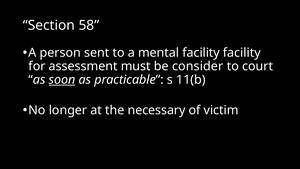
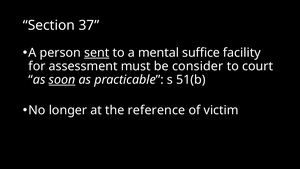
58: 58 -> 37 (89, 25)
sent underline: none -> present (97, 53)
mental facility: facility -> suffice (201, 53)
11(b: 11(b -> 51(b (191, 80)
necessary: necessary -> reference (156, 110)
